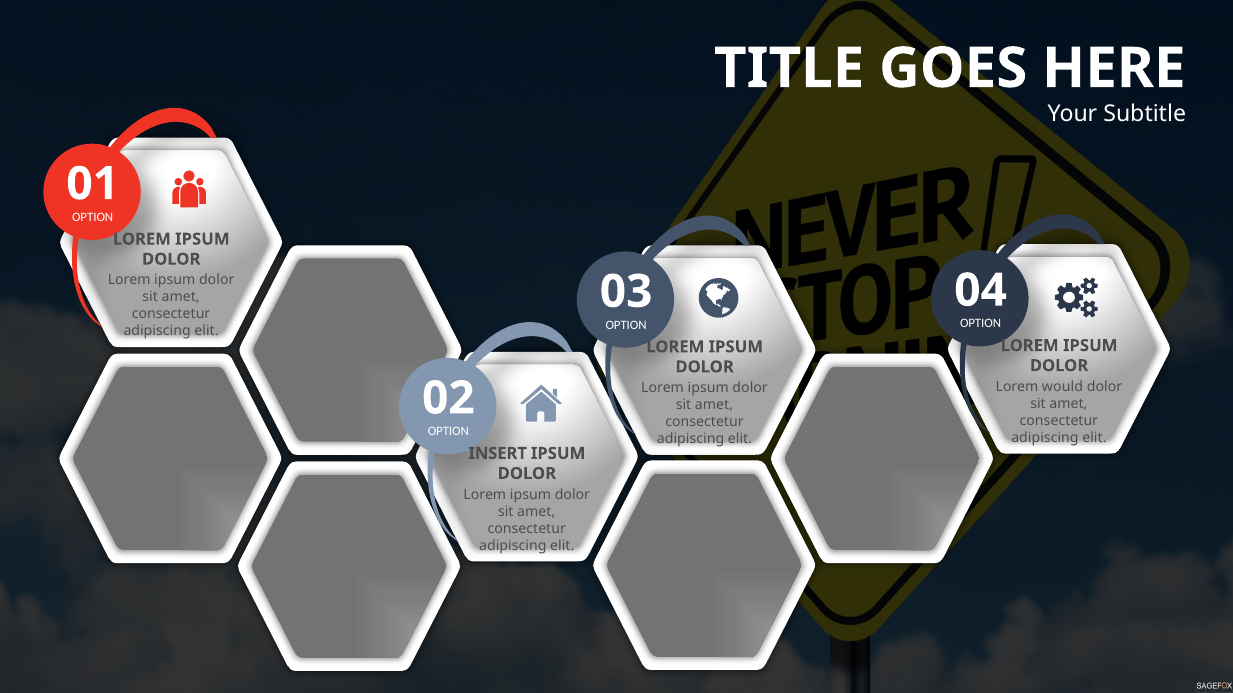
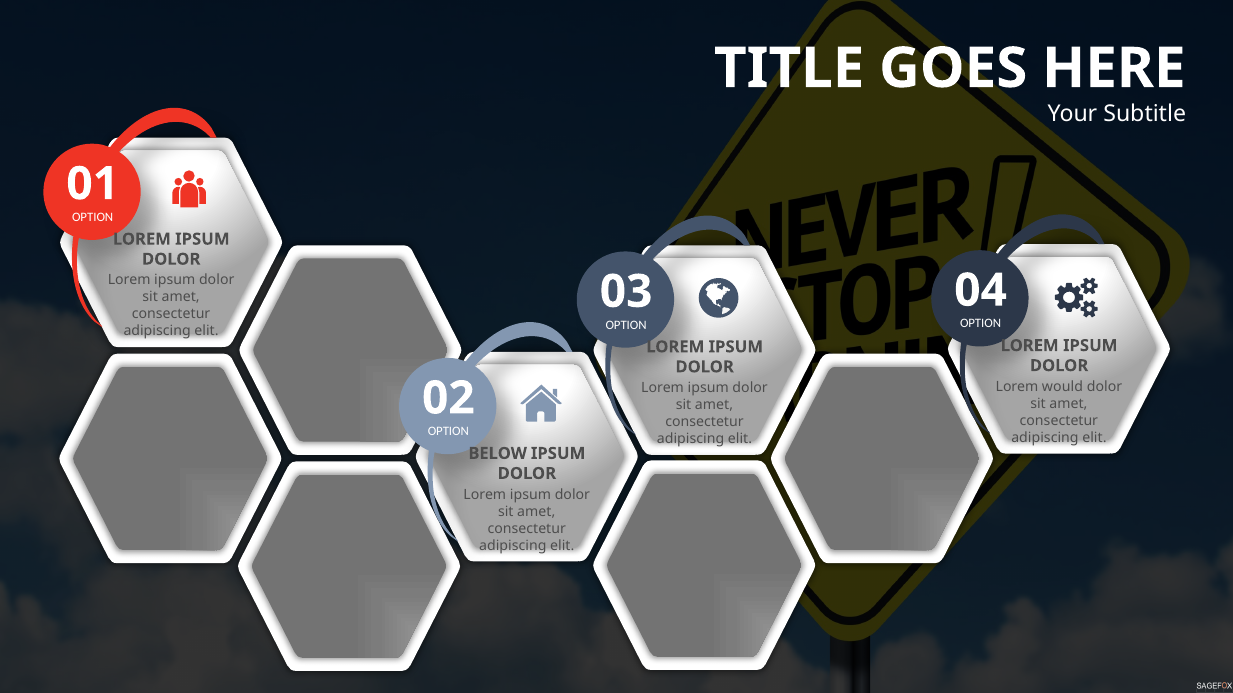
INSERT: INSERT -> BELOW (498, 454)
